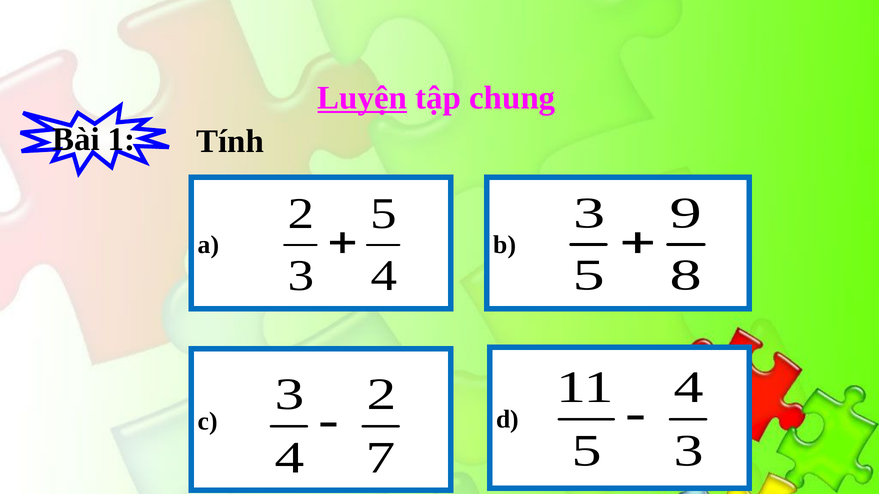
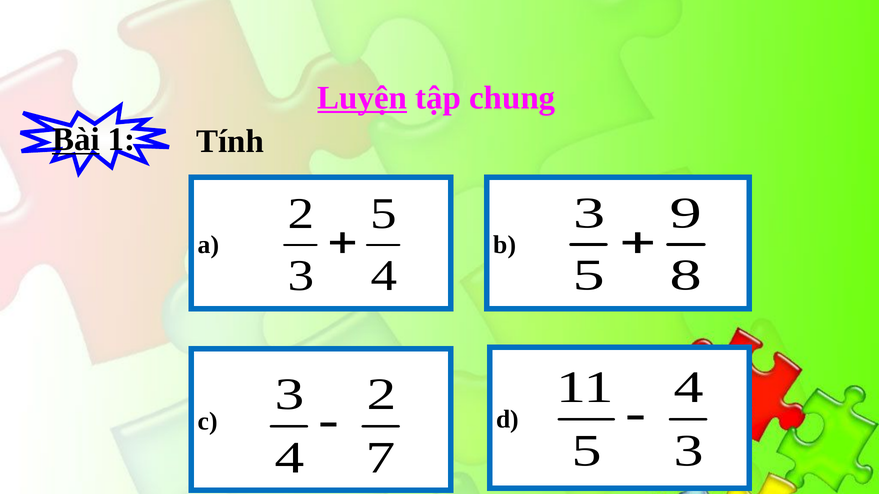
Bài underline: none -> present (76, 140)
